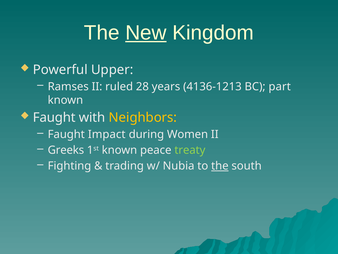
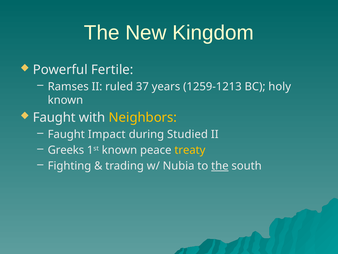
New underline: present -> none (146, 33)
Upper: Upper -> Fertile (112, 70)
28: 28 -> 37 (142, 86)
4136-1213: 4136-1213 -> 1259-1213 (212, 86)
part: part -> holy (280, 86)
Women: Women -> Studied (187, 134)
treaty colour: light green -> yellow (190, 150)
